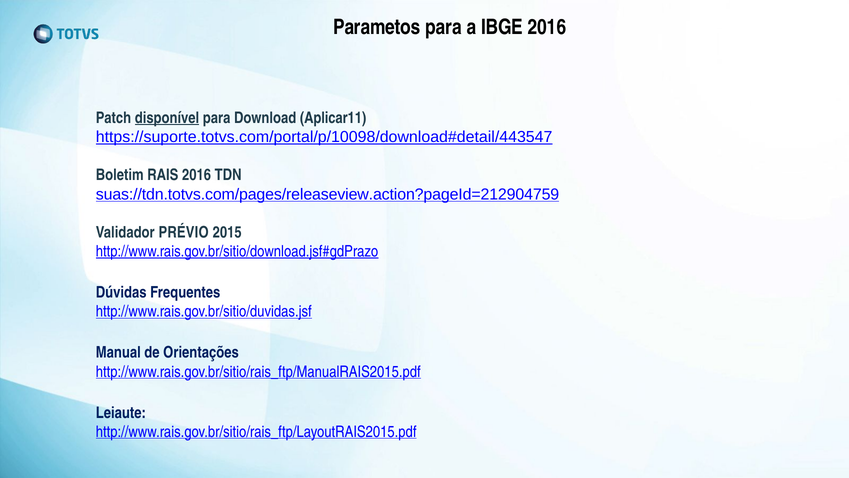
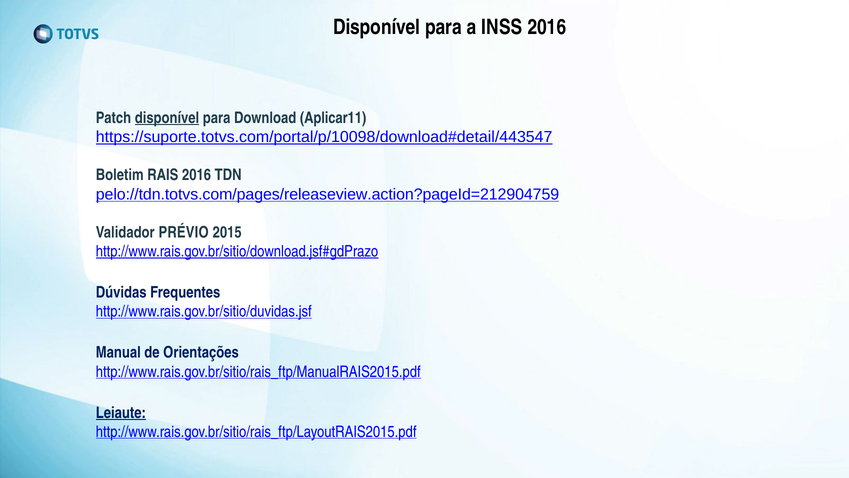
Parametos: Parametos -> Disponível (377, 27)
IBGE: IBGE -> INSS (502, 27)
suas://tdn.totvs.com/pages/releaseview.action?pageId=212904759: suas://tdn.totvs.com/pages/releaseview.action?pageId=212904759 -> pelo://tdn.totvs.com/pages/releaseview.action?pageId=212904759 (327, 194)
Leiaute underline: none -> present (121, 413)
